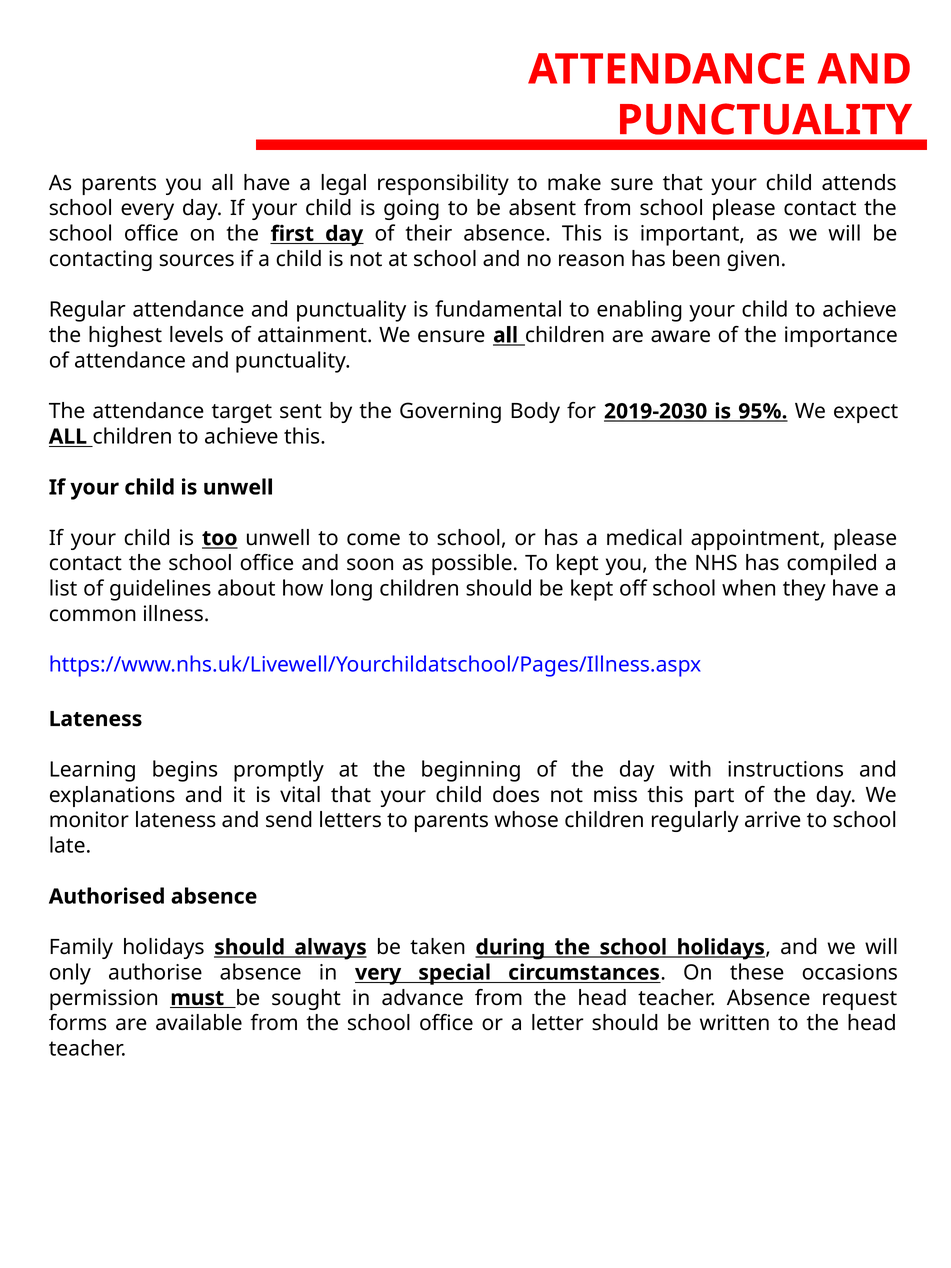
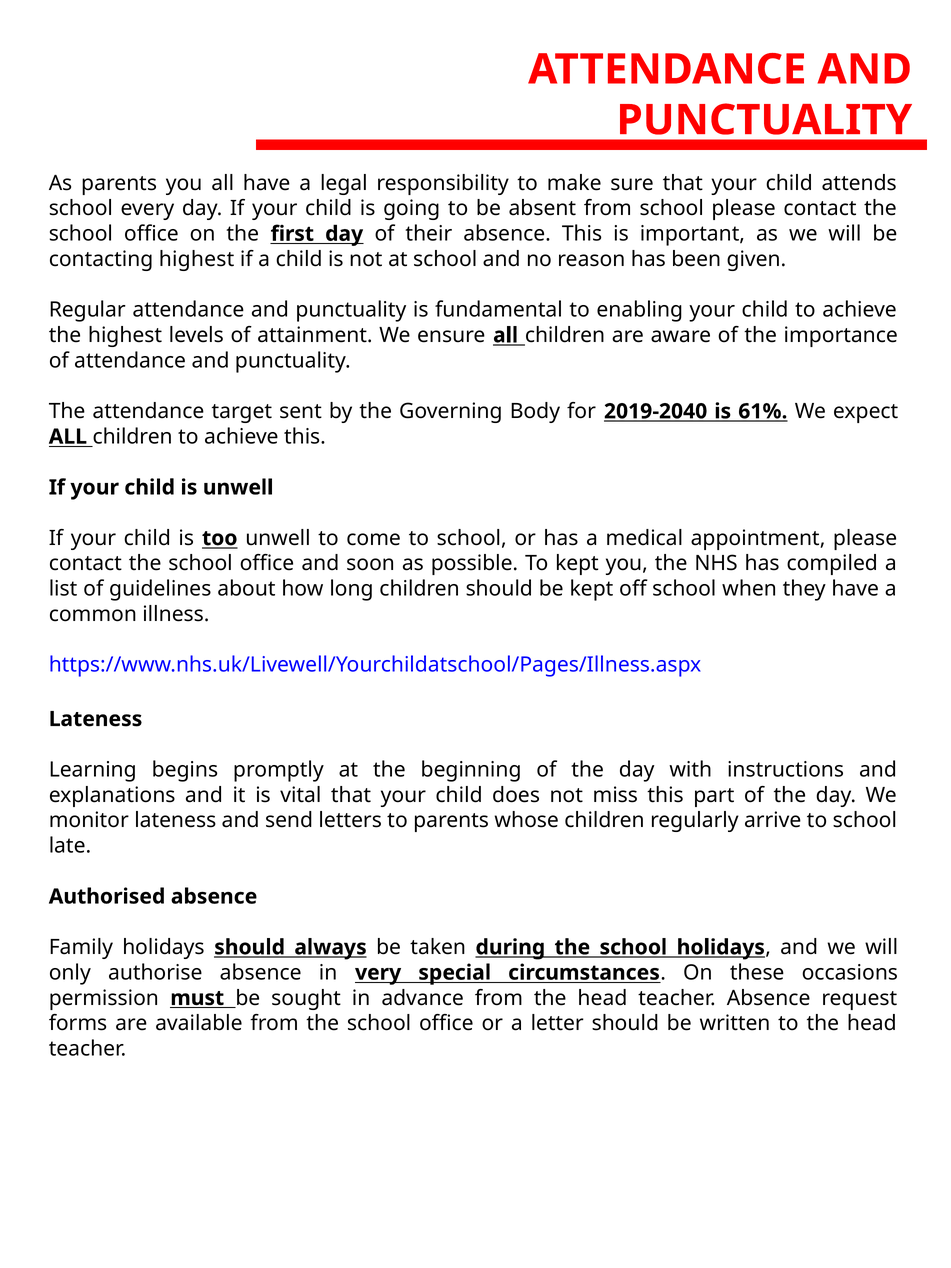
contacting sources: sources -> highest (197, 259)
2019-2030: 2019-2030 -> 2019-2040 (656, 411)
95%: 95% -> 61% (763, 411)
